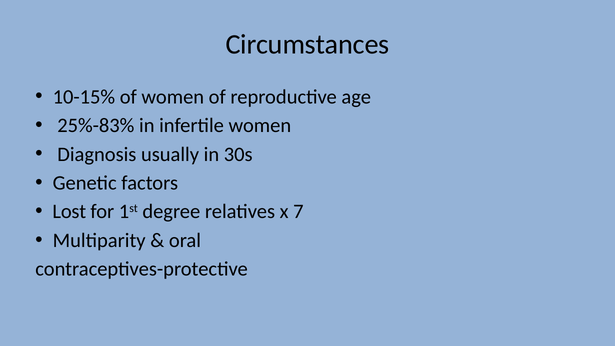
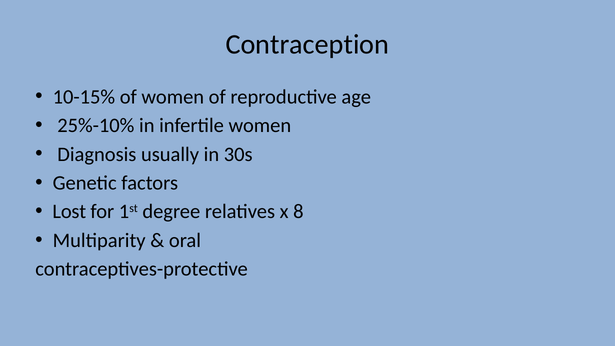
Circumstances: Circumstances -> Contraception (307, 45)
25%-83%: 25%-83% -> 25%-10% (96, 126)
7: 7 -> 8 (298, 212)
